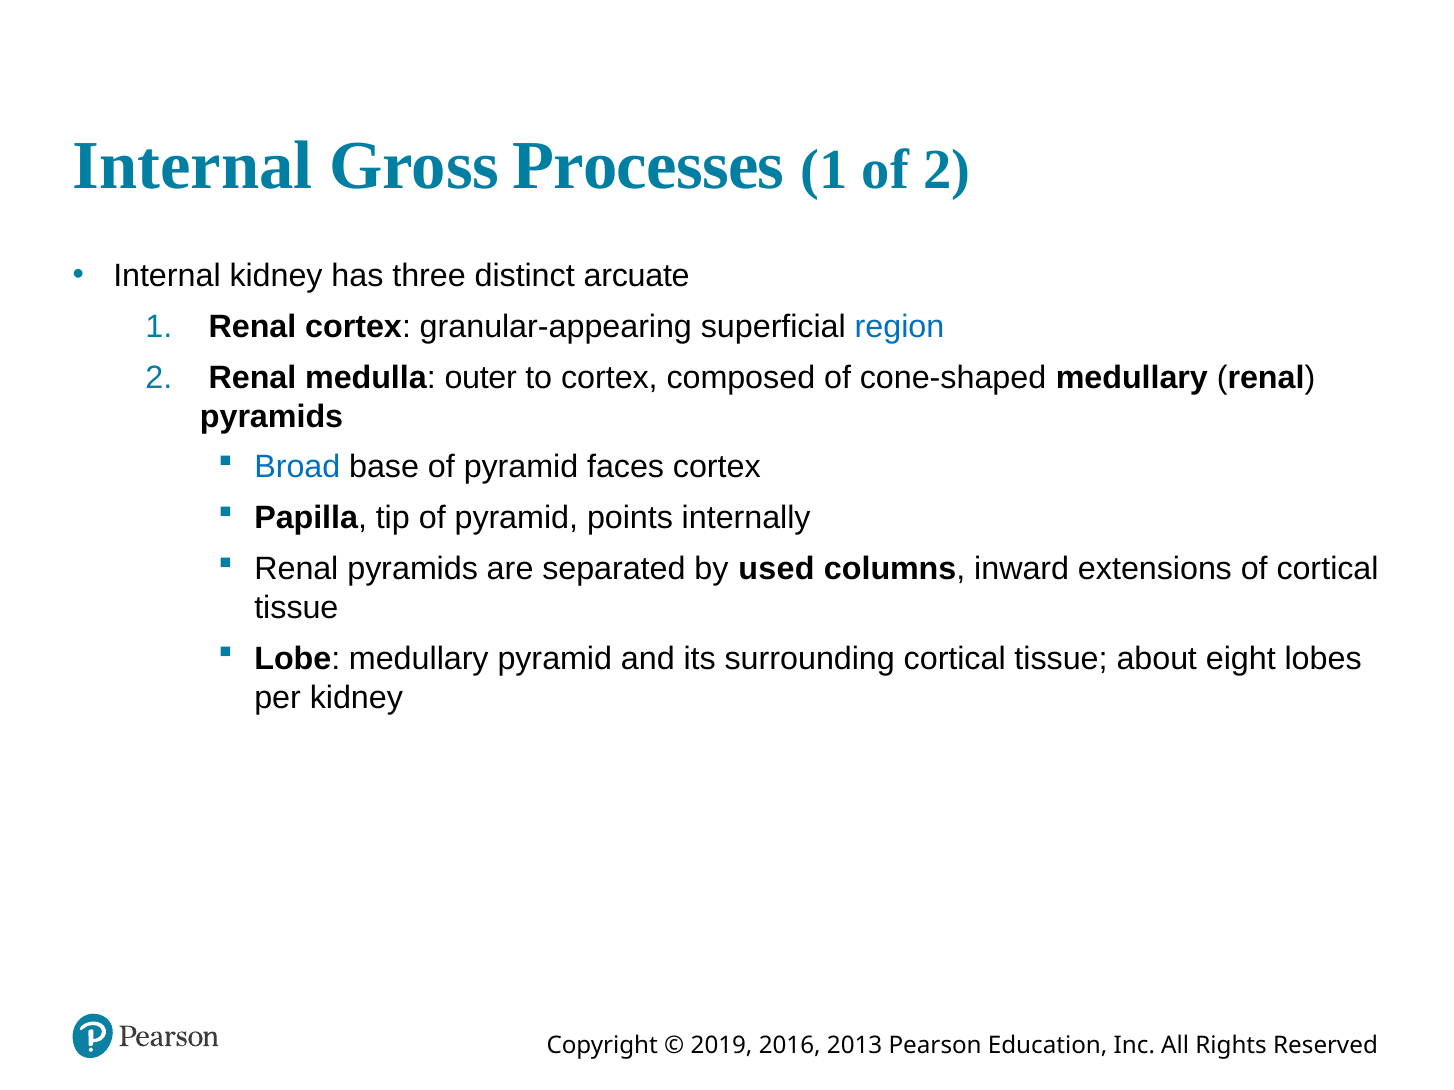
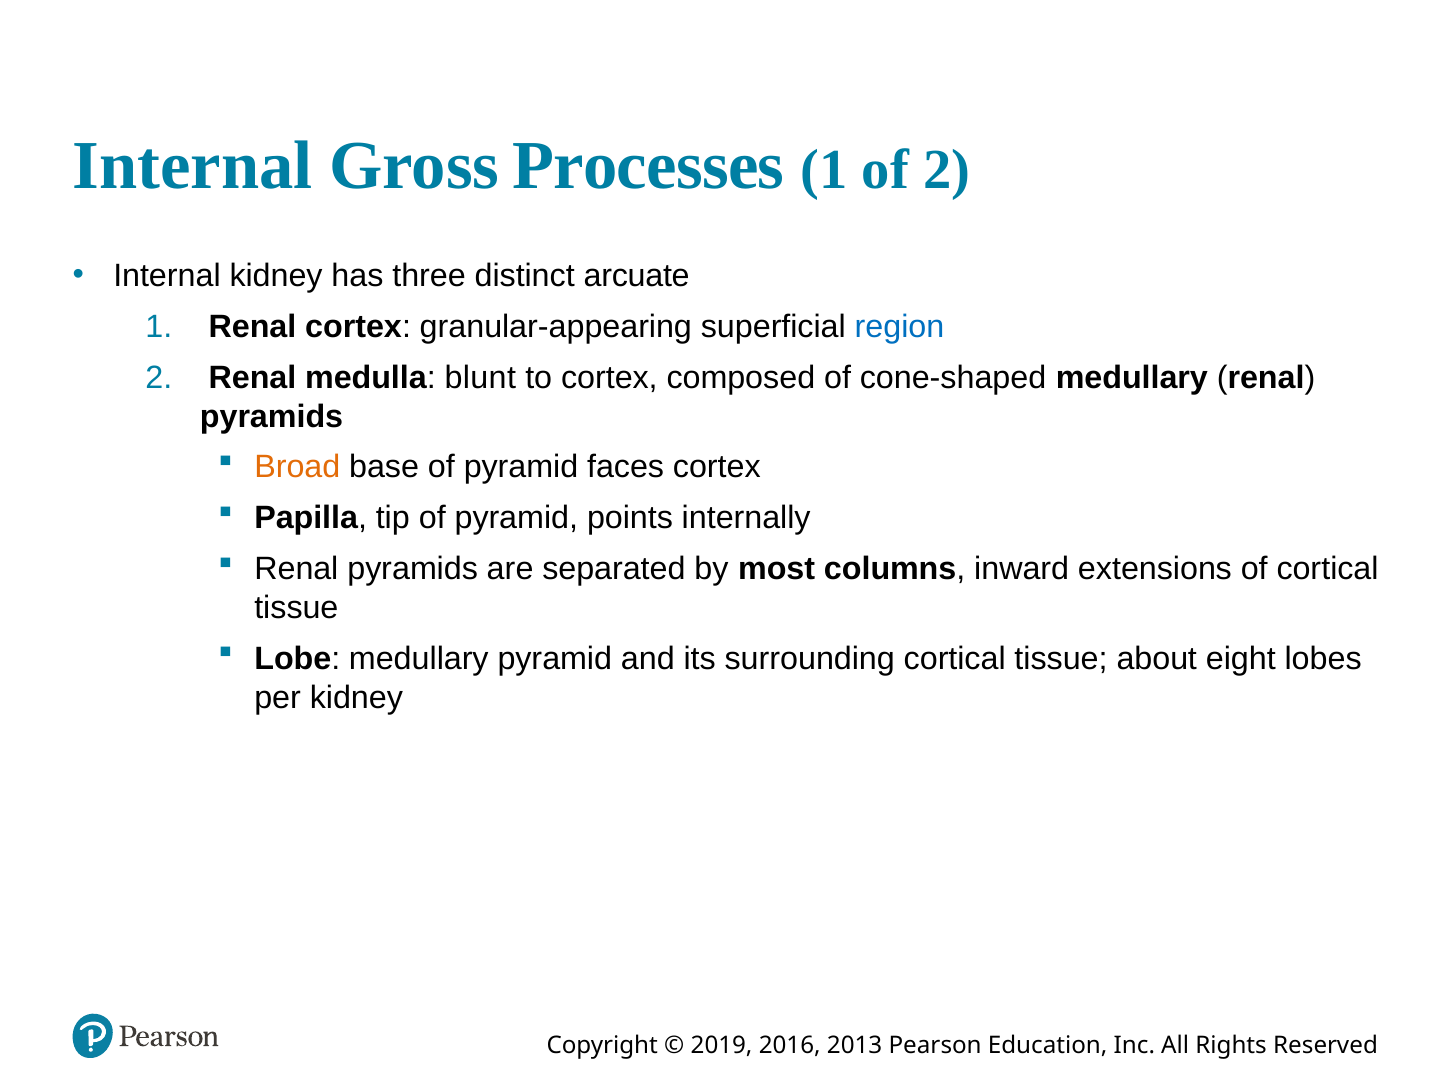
outer: outer -> blunt (480, 378)
Broad colour: blue -> orange (297, 468)
used: used -> most (777, 569)
